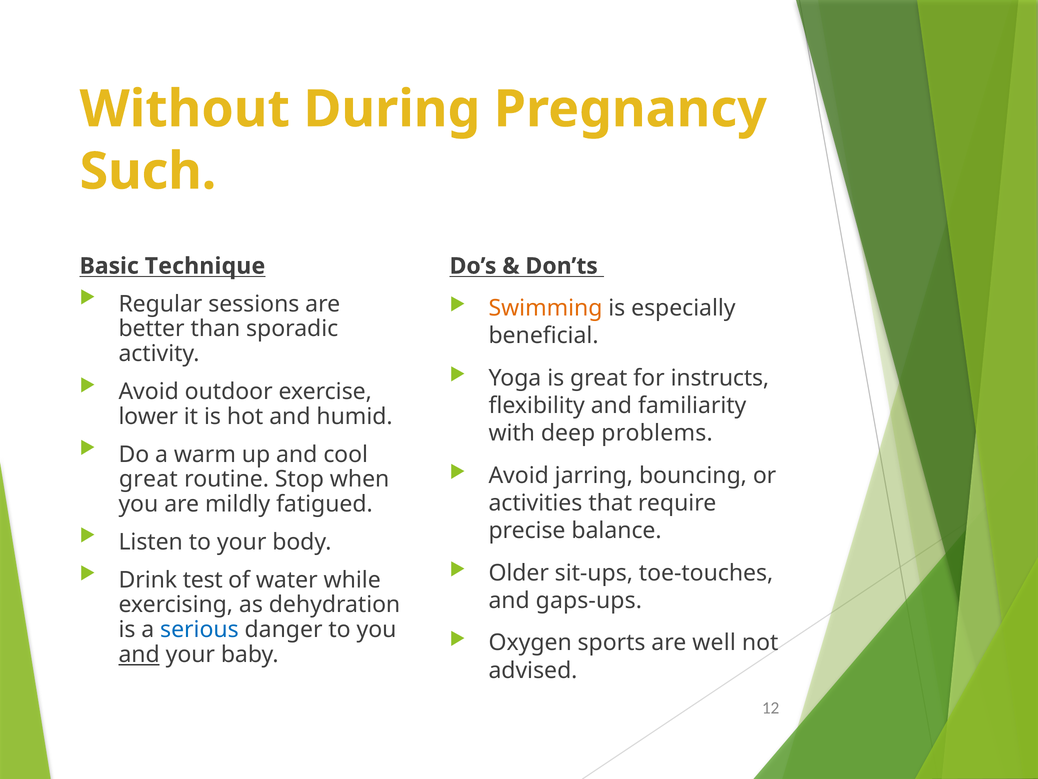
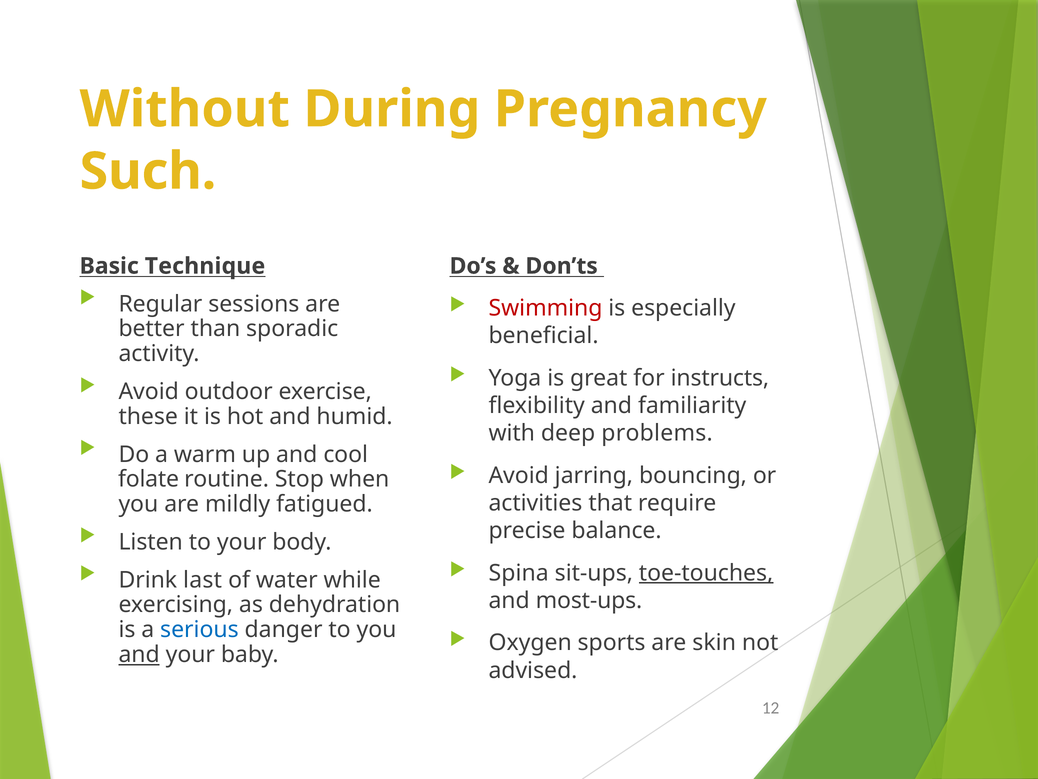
Swimming colour: orange -> red (546, 308)
lower: lower -> these (148, 416)
great: great -> folate (149, 479)
Older: Older -> Spina (519, 573)
toe-touches underline: none -> present (706, 573)
test: test -> last (203, 580)
gaps-ups: gaps-ups -> most-ups (589, 600)
well: well -> skin (714, 642)
